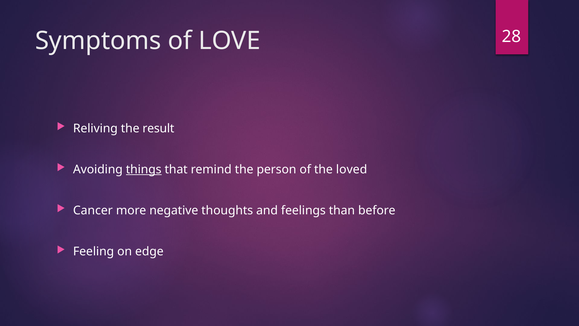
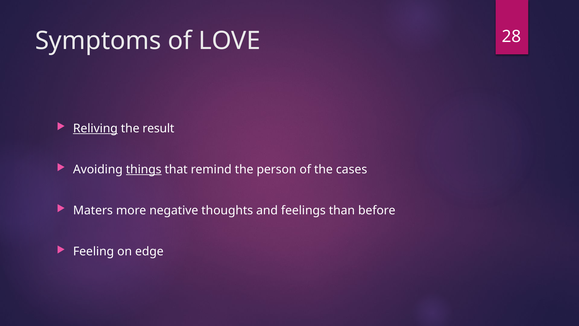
Reliving underline: none -> present (95, 128)
loved: loved -> cases (352, 169)
Cancer: Cancer -> Maters (93, 210)
